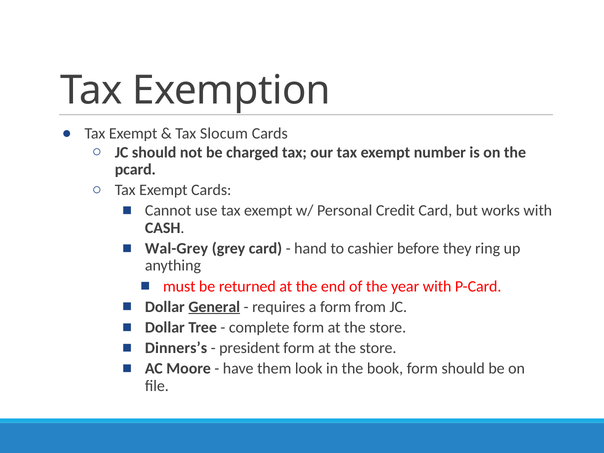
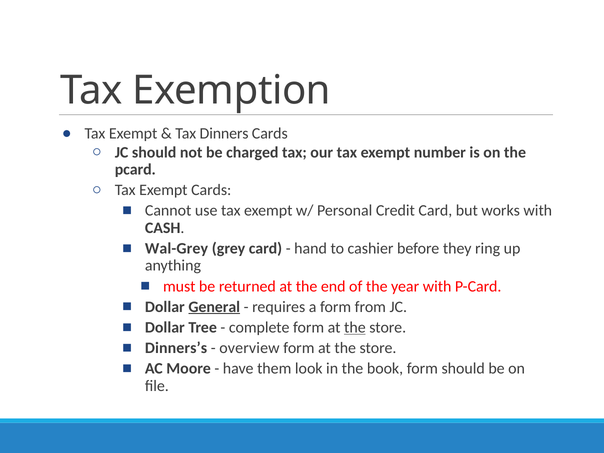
Slocum: Slocum -> Dinners (224, 133)
the underline: none -> present (355, 327)
president: president -> overview (249, 348)
